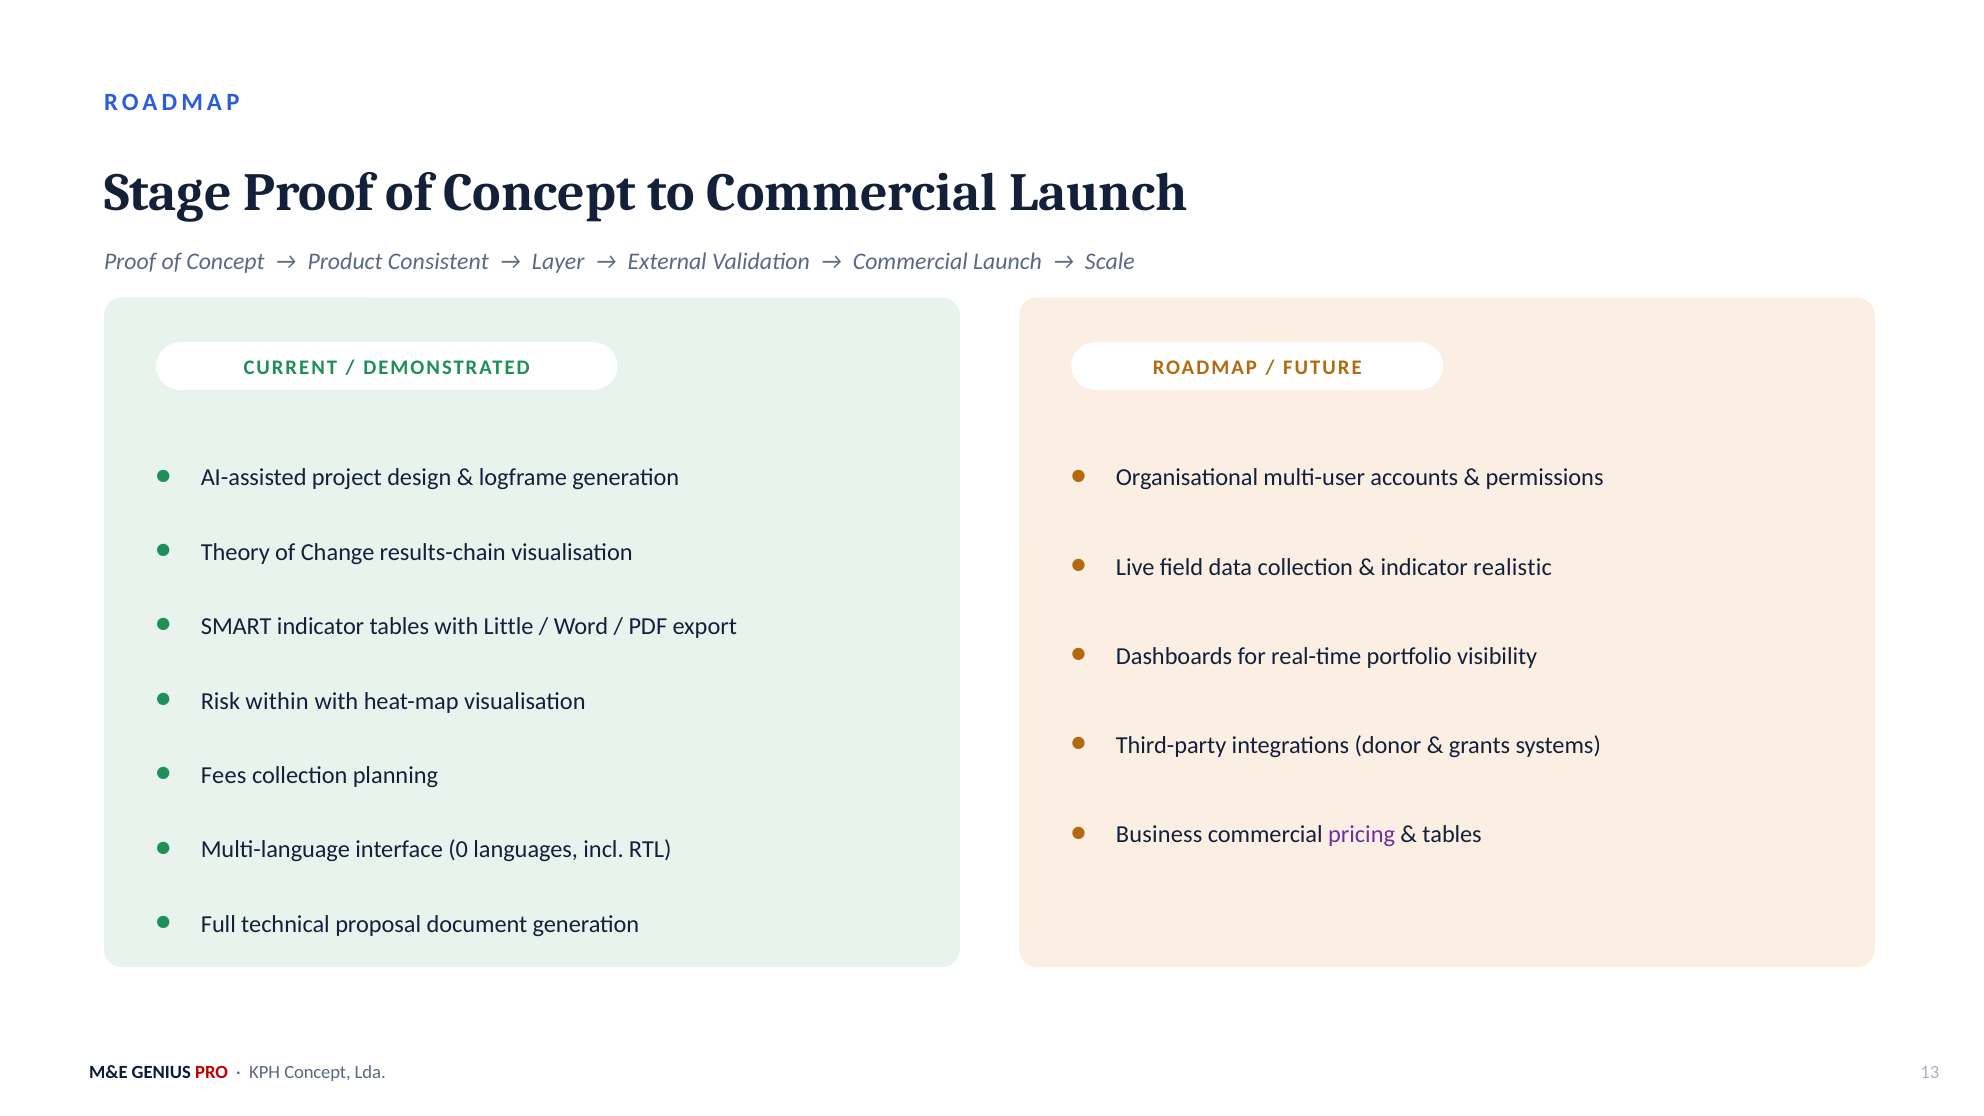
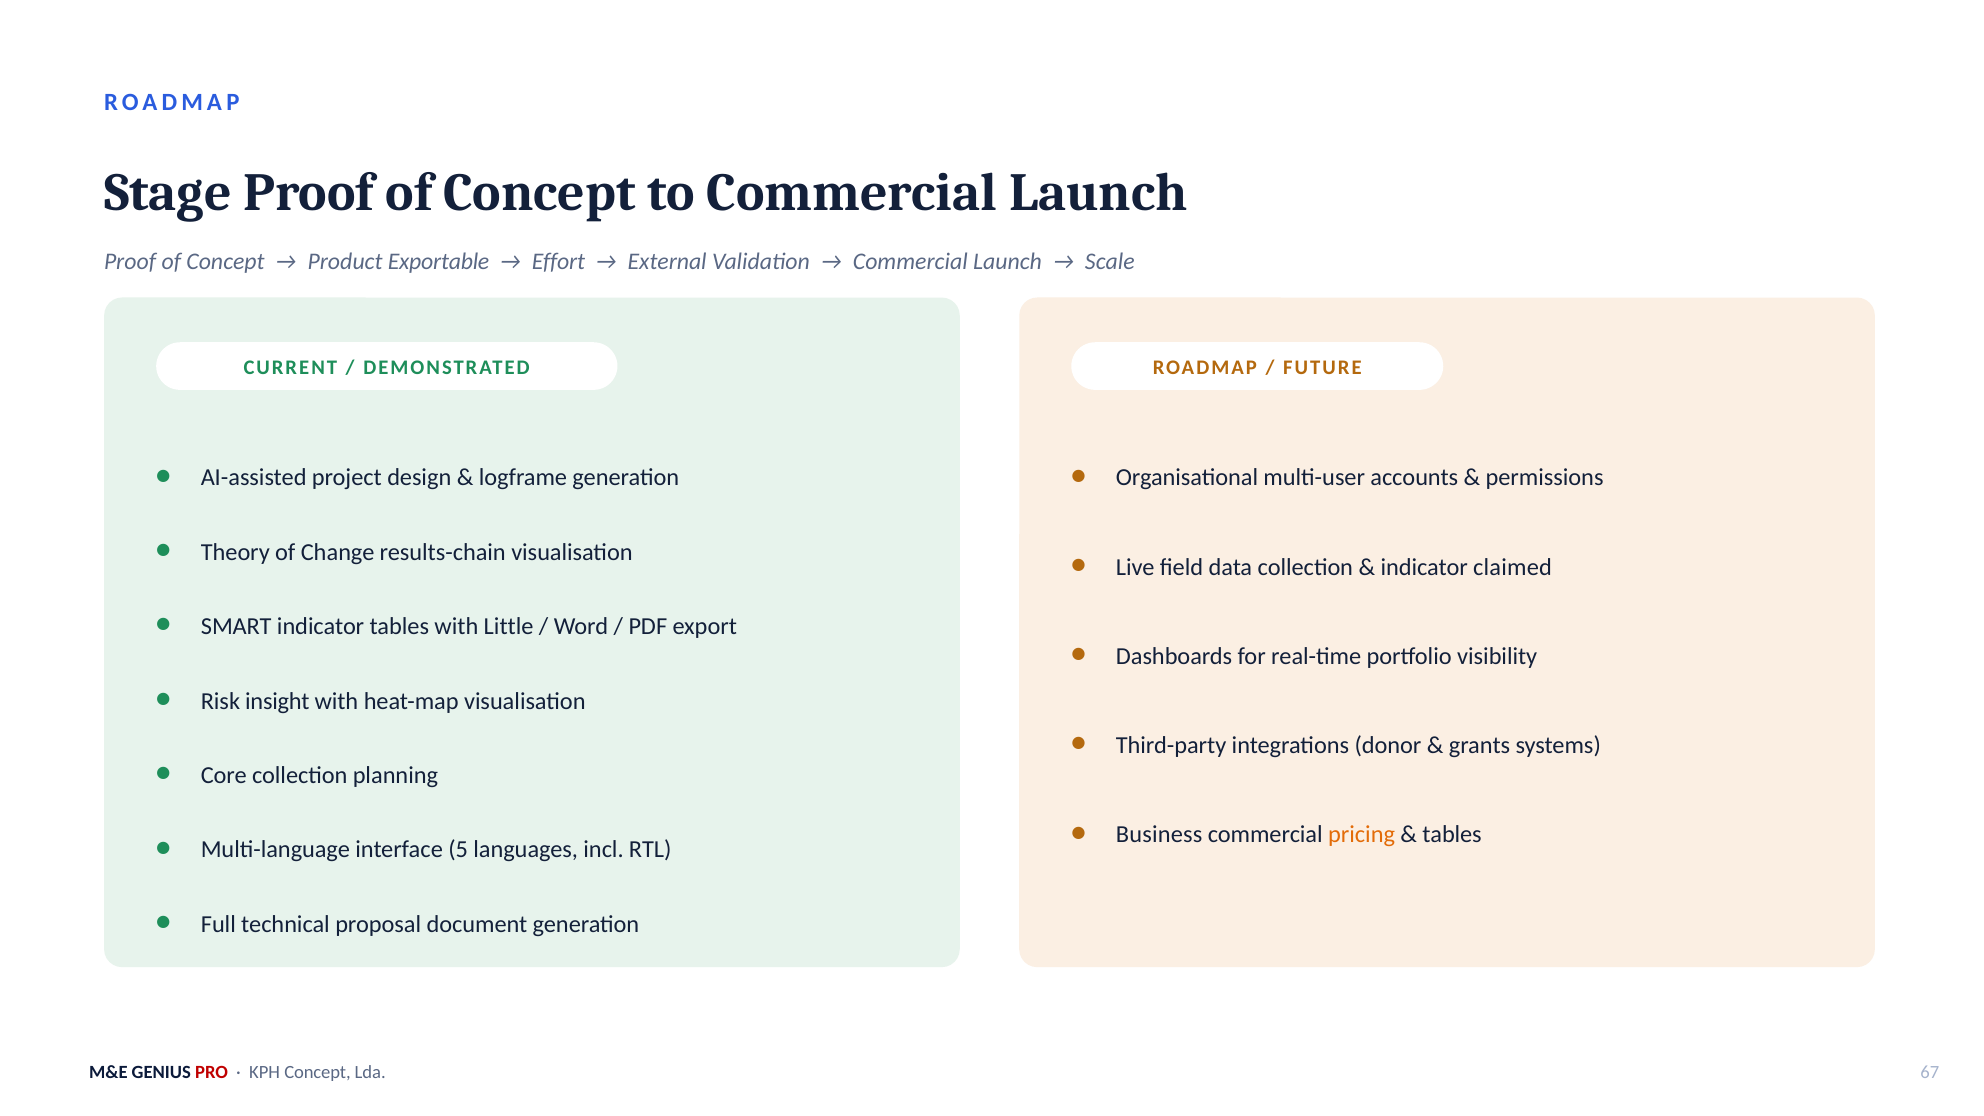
Consistent: Consistent -> Exportable (439, 262)
Layer: Layer -> Effort (558, 262)
realistic: realistic -> claimed (1513, 567)
within: within -> insight (277, 701)
Fees: Fees -> Core (224, 775)
pricing colour: purple -> orange (1362, 835)
0: 0 -> 5 (458, 850)
13: 13 -> 67 (1930, 1073)
